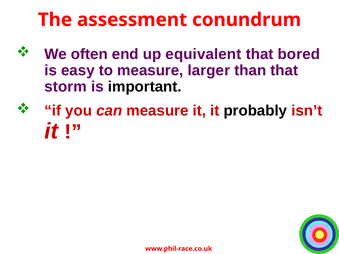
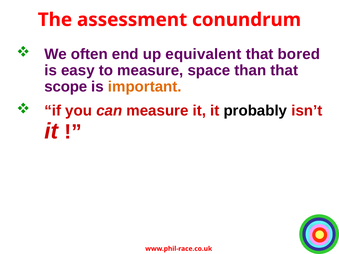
larger: larger -> space (209, 70)
storm: storm -> scope (66, 87)
important colour: black -> orange (145, 87)
